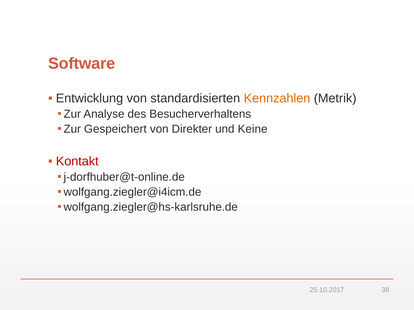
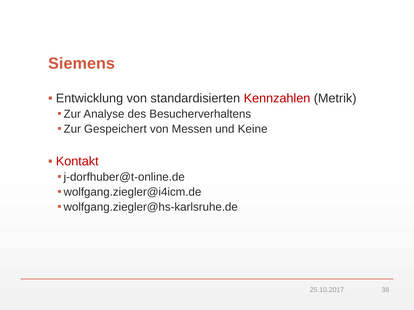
Software: Software -> Siemens (82, 64)
Kennzahlen colour: orange -> red (277, 99)
Direkter: Direkter -> Messen (192, 129)
